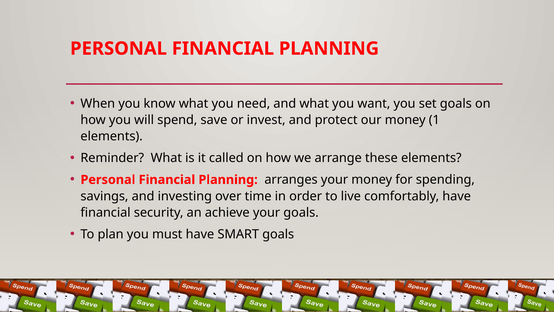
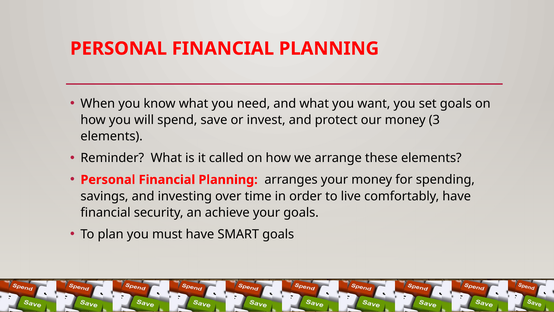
1: 1 -> 3 (434, 120)
